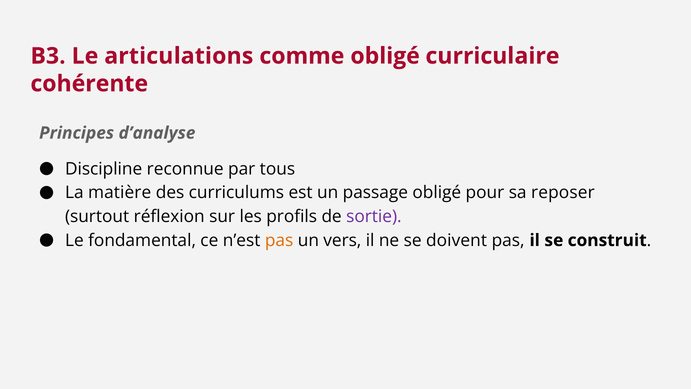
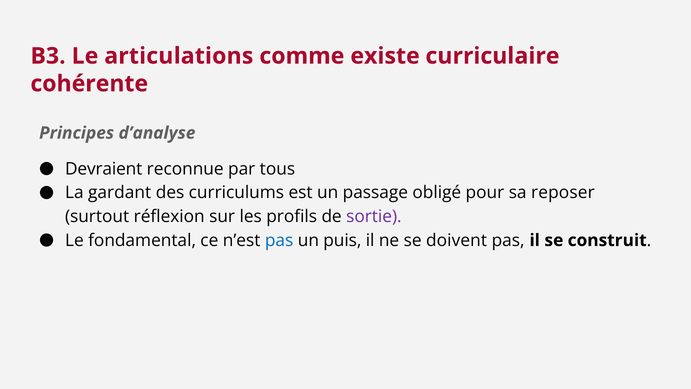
comme obligé: obligé -> existe (385, 56)
Discipline: Discipline -> Devraient (104, 169)
matière: matière -> gardant (120, 193)
pas colour: orange -> blue (279, 240)
vers: vers -> puis (342, 240)
